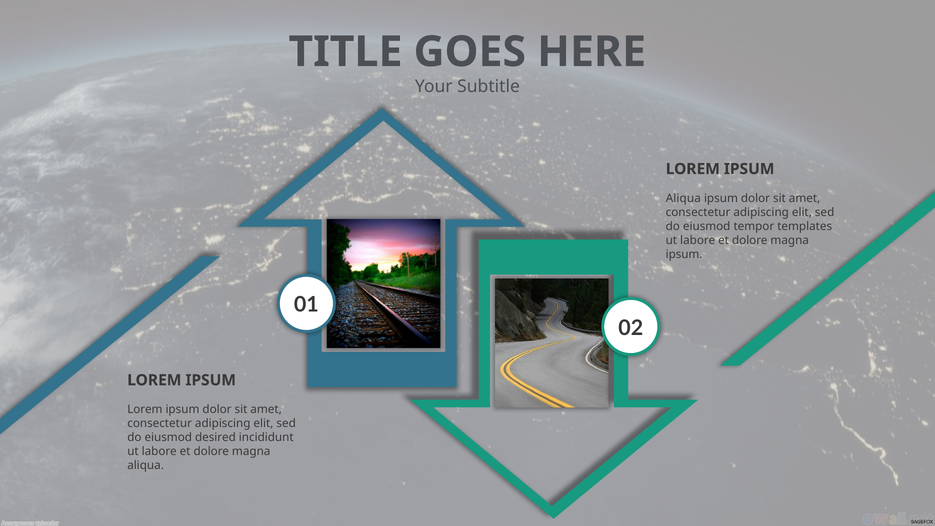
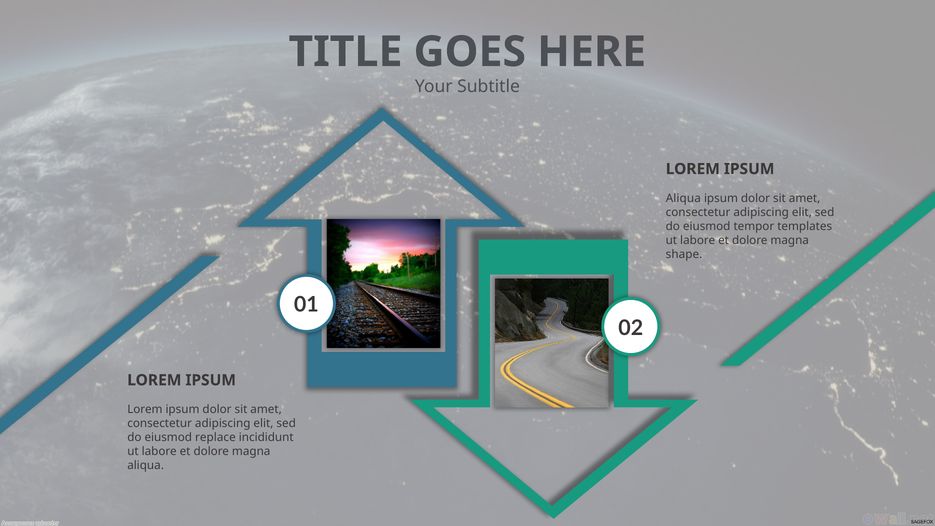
ipsum: ipsum -> shape (684, 254)
desired: desired -> replace (215, 437)
